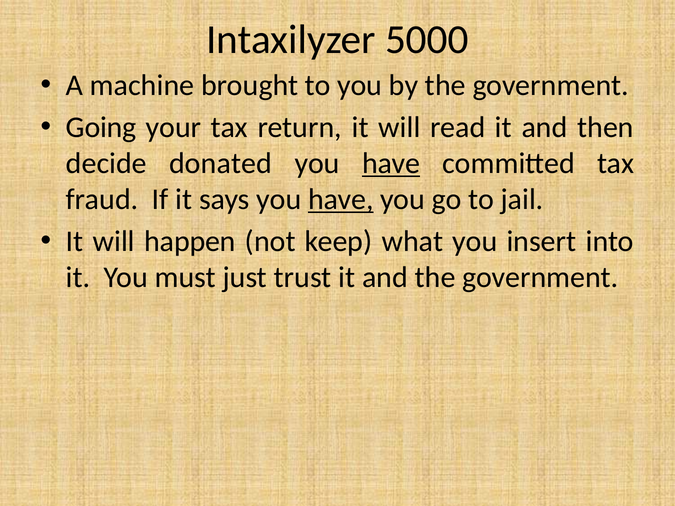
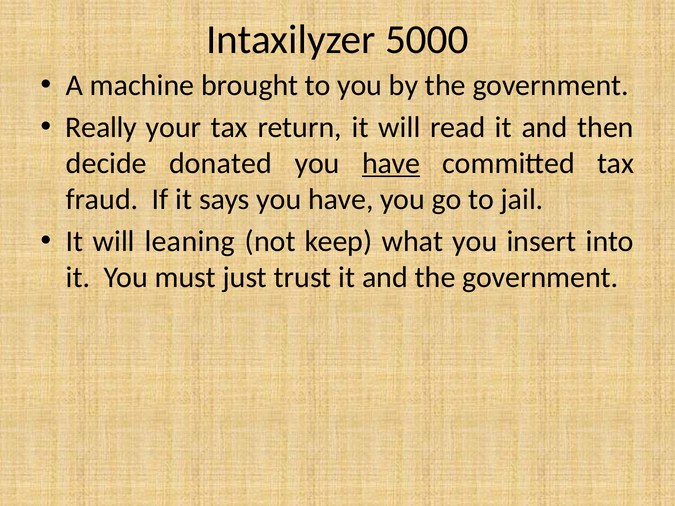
Going: Going -> Really (101, 127)
have underline: present -> none (341, 199)
happen: happen -> leaning (190, 241)
